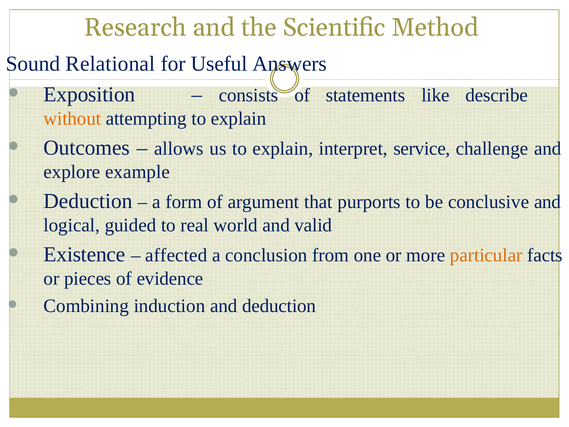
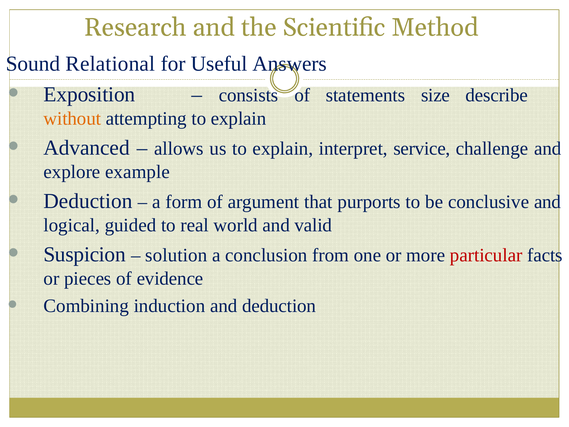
like: like -> size (436, 95)
Outcomes: Outcomes -> Advanced (87, 148)
Existence: Existence -> Suspicion (85, 254)
affected: affected -> solution (176, 255)
particular colour: orange -> red (486, 255)
